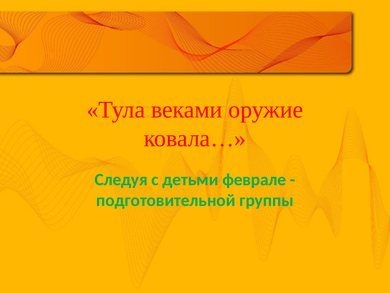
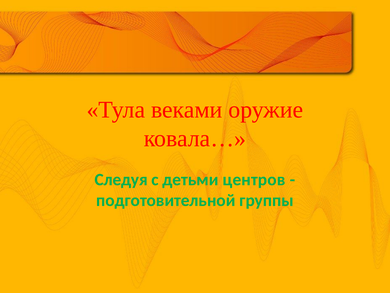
феврале: феврале -> центров (254, 179)
